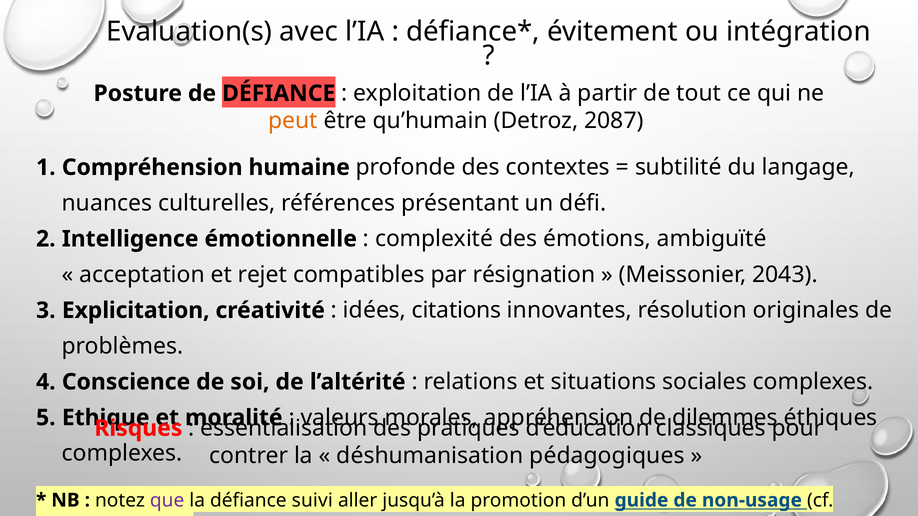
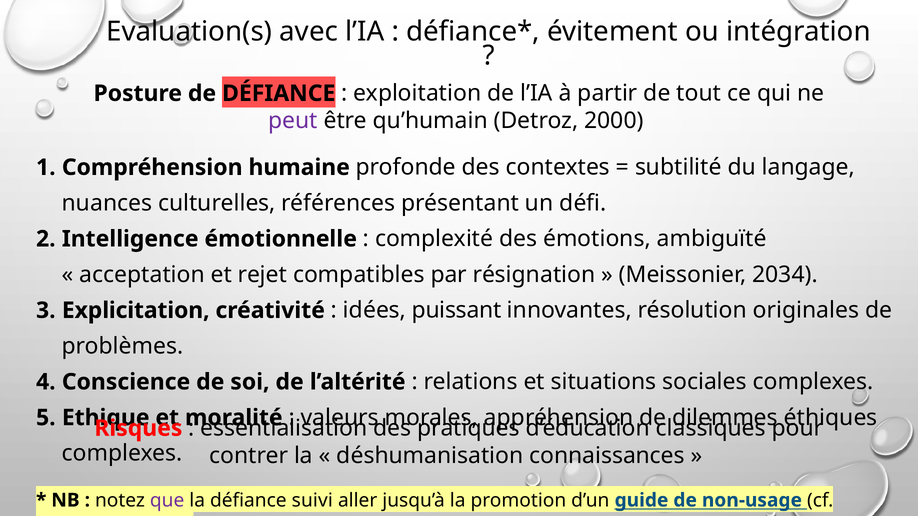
peut colour: orange -> purple (293, 121)
2087: 2087 -> 2000 (614, 121)
2043: 2043 -> 2034 (785, 275)
citations: citations -> puissant (457, 311)
pédagogiques: pédagogiques -> connaissances (607, 456)
